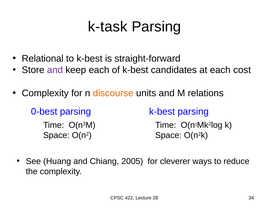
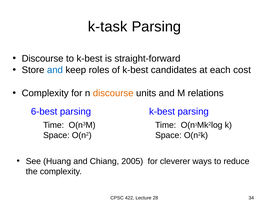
Relational: Relational -> Discourse (43, 59)
and colour: purple -> blue (55, 70)
keep each: each -> roles (99, 70)
0-best: 0-best -> 6-best (44, 111)
